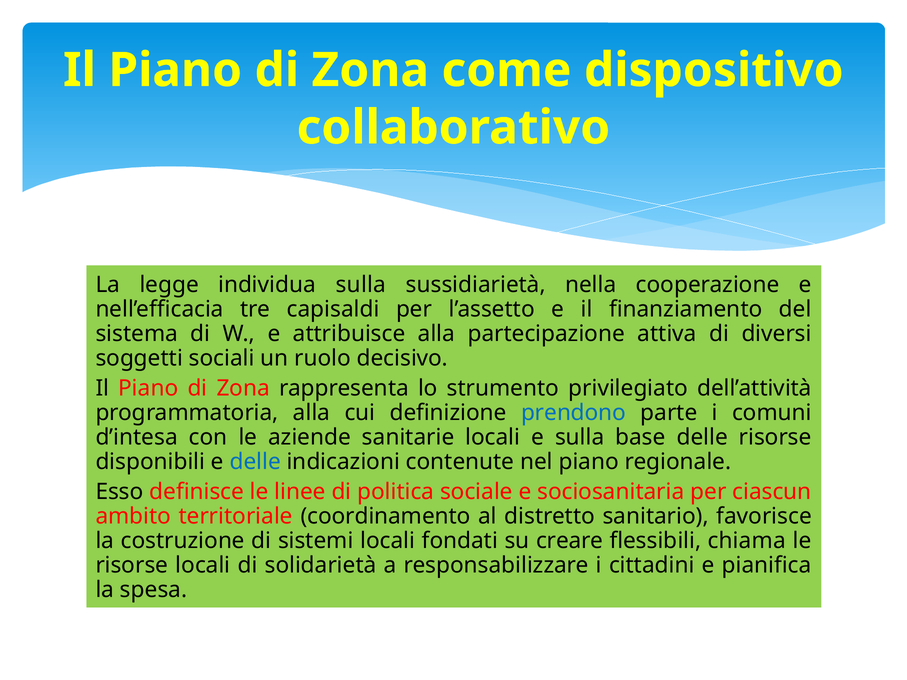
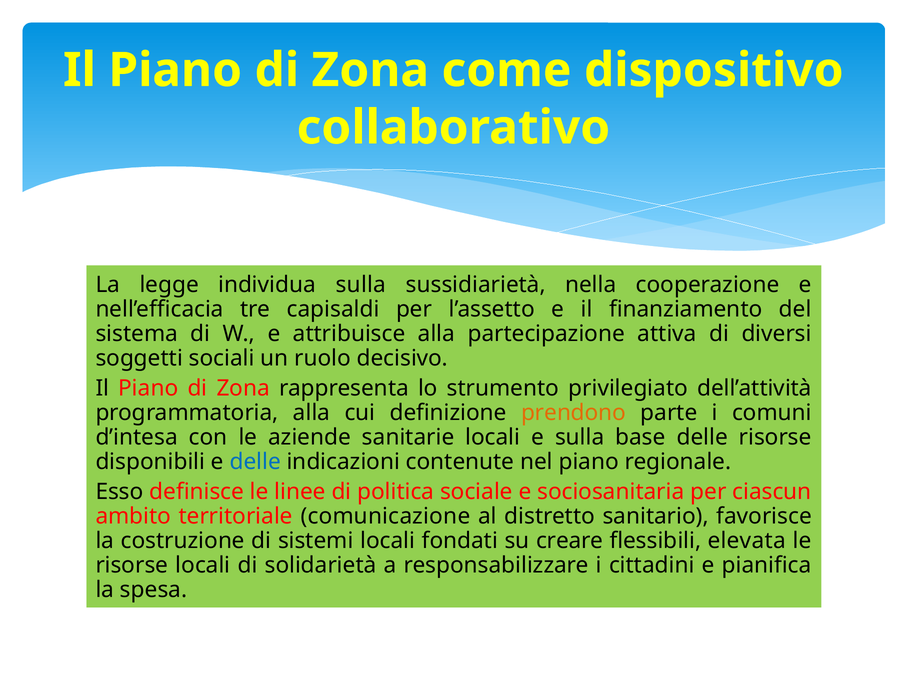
prendono colour: blue -> orange (574, 413)
coordinamento: coordinamento -> comunicazione (385, 516)
chiama: chiama -> elevata (747, 541)
